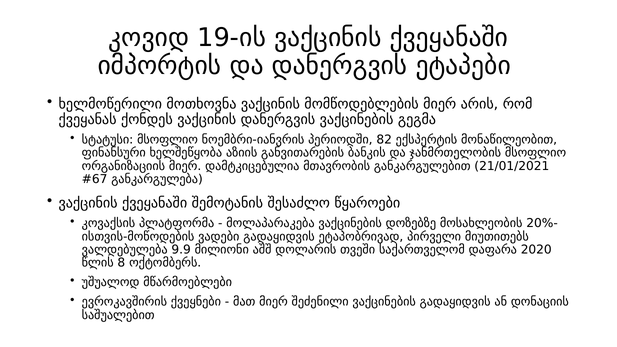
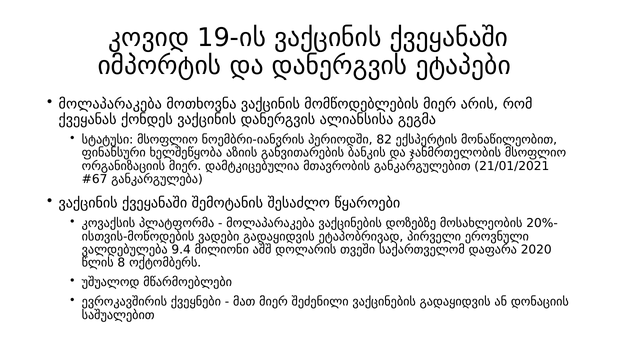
ხელმოწერილი: ხელმოწერილი -> მოლაპარაკება (110, 104)
დანერგვის ვაქცინების: ვაქცინების -> ალიანსისა (357, 119)
მიუთითებს: მიუთითებს -> ეროვნული (497, 237)
9.9: 9.9 -> 9.4 (181, 250)
